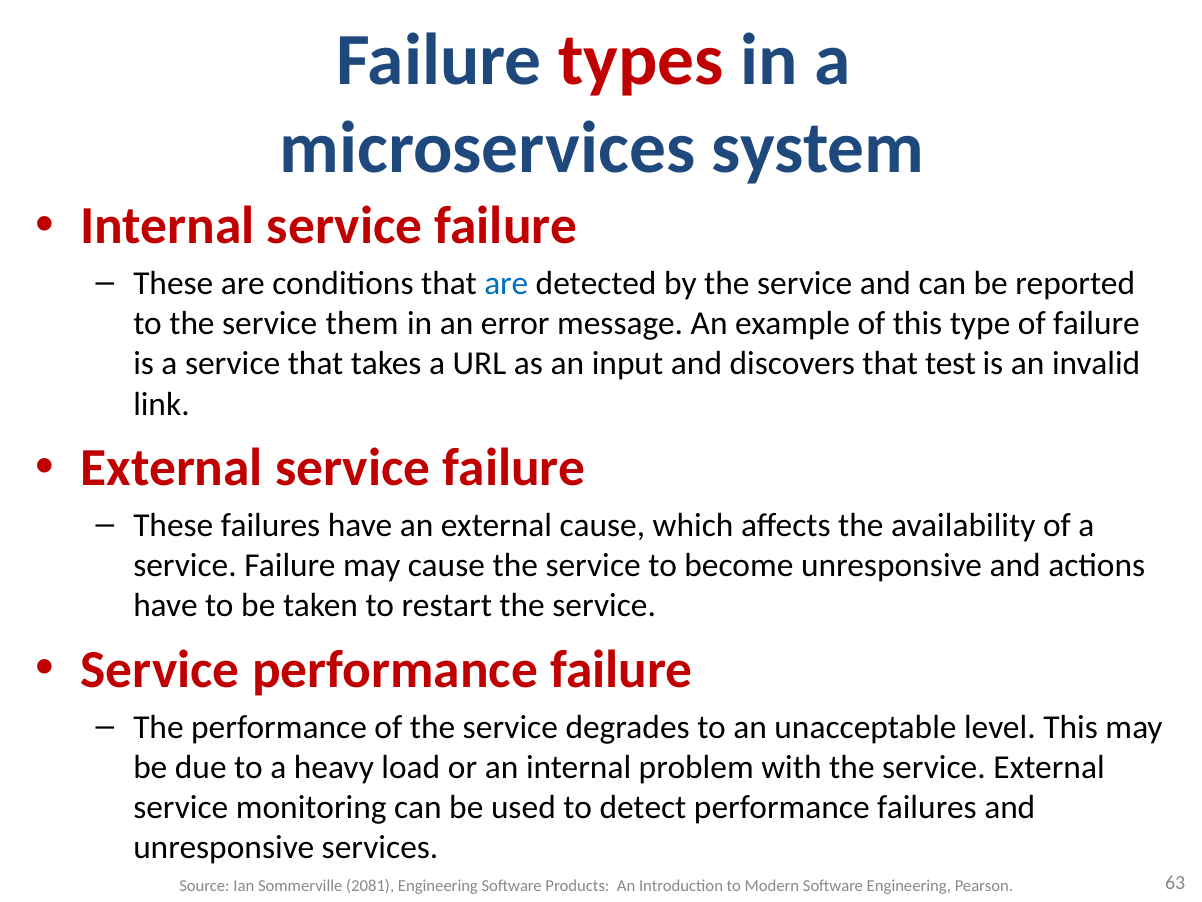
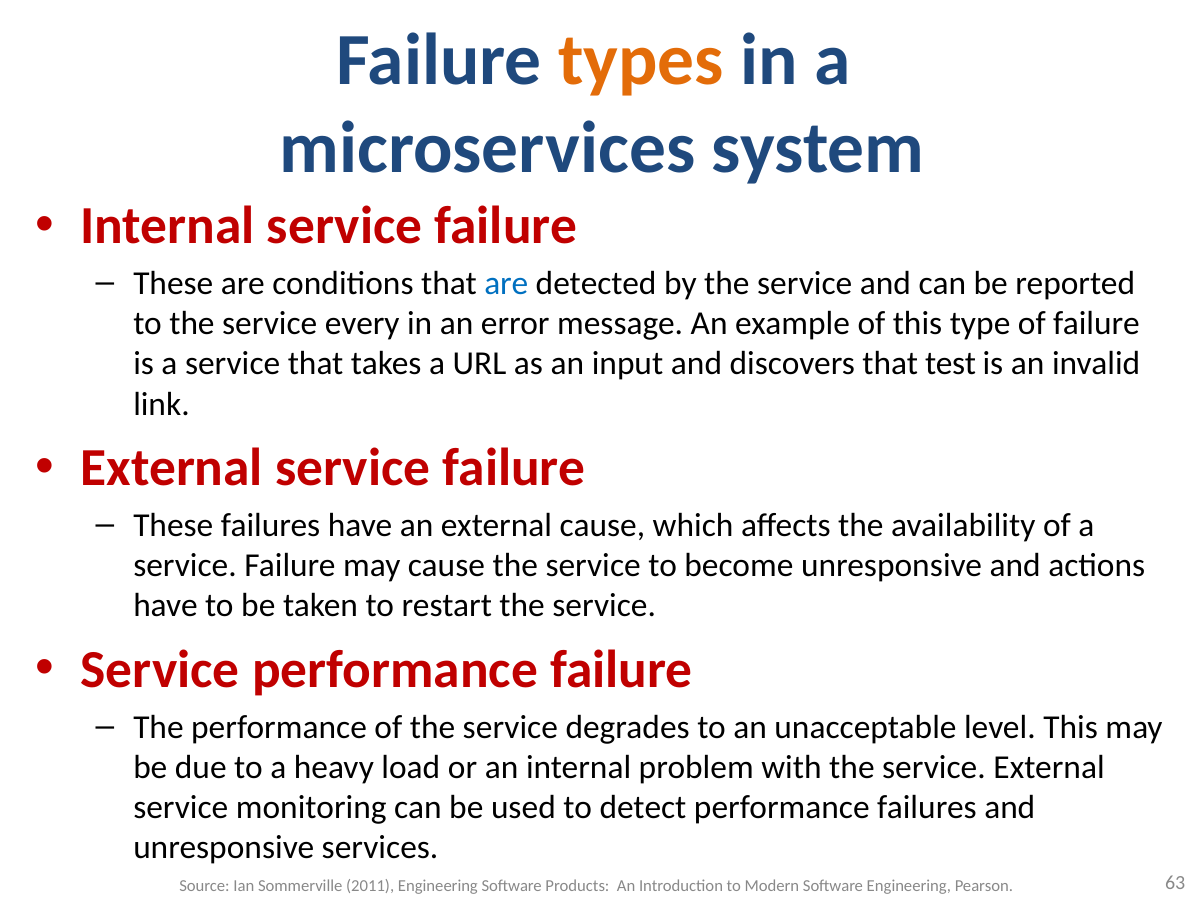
types colour: red -> orange (641, 60)
them: them -> every (362, 324)
2081: 2081 -> 2011 (370, 886)
